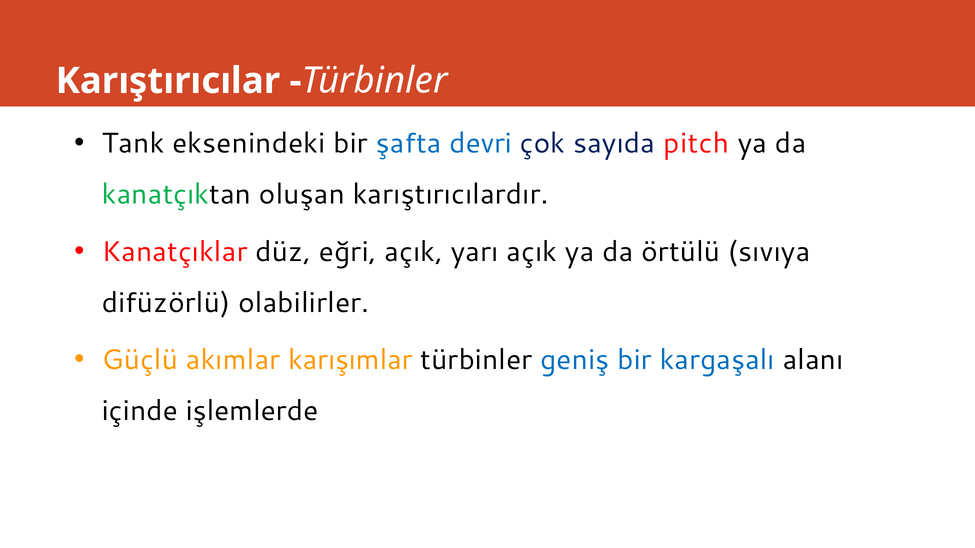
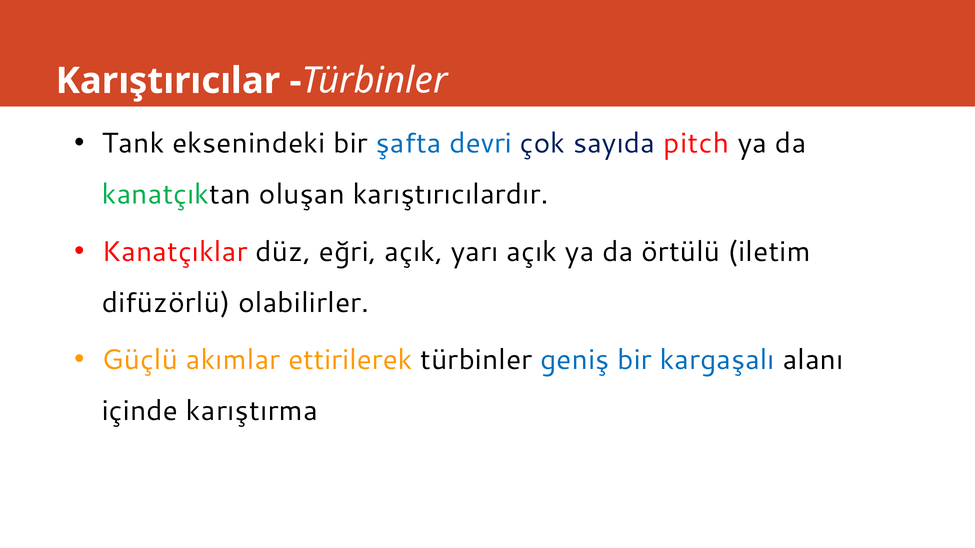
sıvıya: sıvıya -> iletim (769, 252)
karışımlar: karışımlar -> ettirilerek (350, 360)
işlemlerde: işlemlerde -> karıştırma (252, 411)
